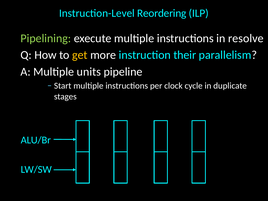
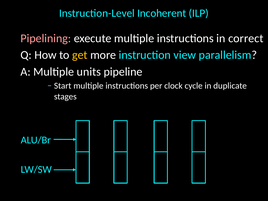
Reordering: Reordering -> Incoherent (162, 13)
Pipelining colour: light green -> pink (46, 38)
resolve: resolve -> correct (246, 38)
their: their -> view (185, 55)
